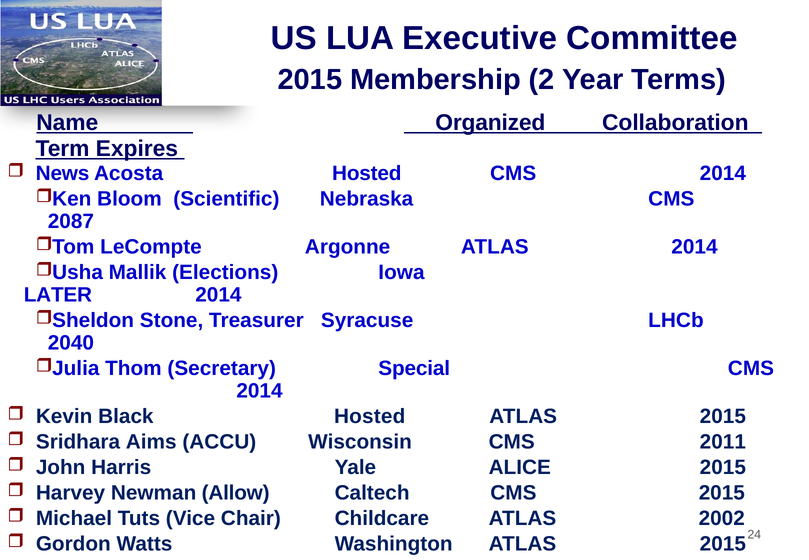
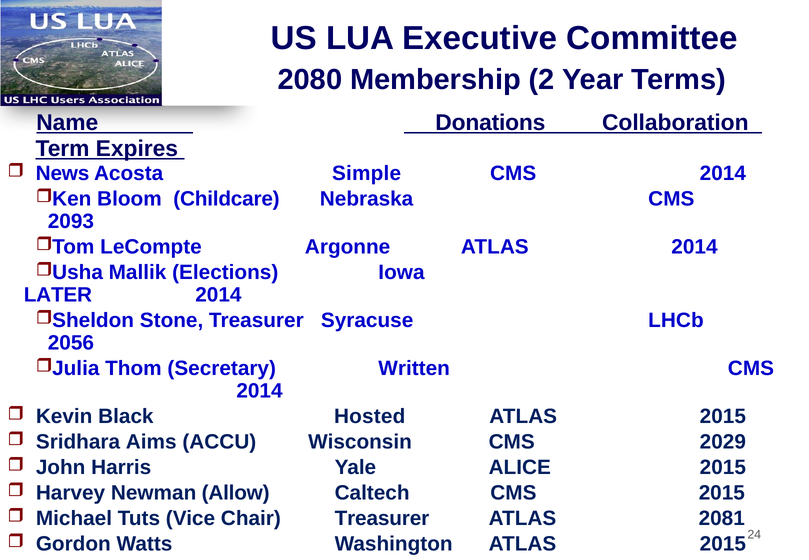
2015: 2015 -> 2080 (310, 80)
Organized: Organized -> Donations (490, 123)
Acosta Hosted: Hosted -> Simple (367, 174)
Scientific: Scientific -> Childcare (226, 199)
2087: 2087 -> 2093 (71, 222)
2040: 2040 -> 2056 (71, 343)
Special: Special -> Written (414, 368)
2011: 2011 -> 2029 (723, 442)
Chair Childcare: Childcare -> Treasurer (382, 518)
2002: 2002 -> 2081 (722, 518)
